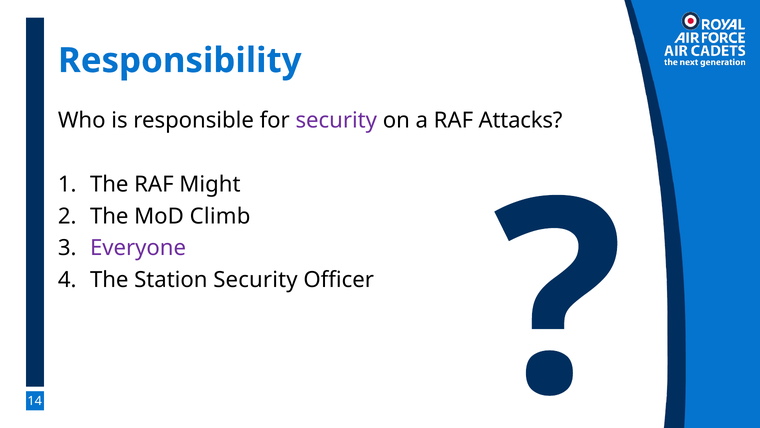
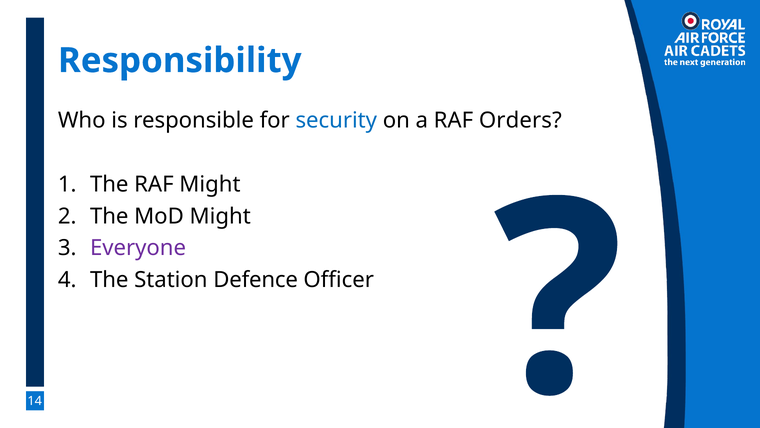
security colour: purple -> blue (336, 120)
Attacks: Attacks -> Orders (520, 120)
MoD Climb: Climb -> Might (220, 216)
Station Security: Security -> Defence (256, 280)
